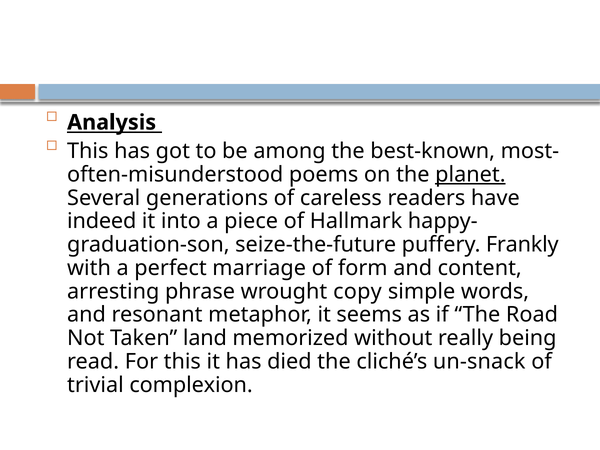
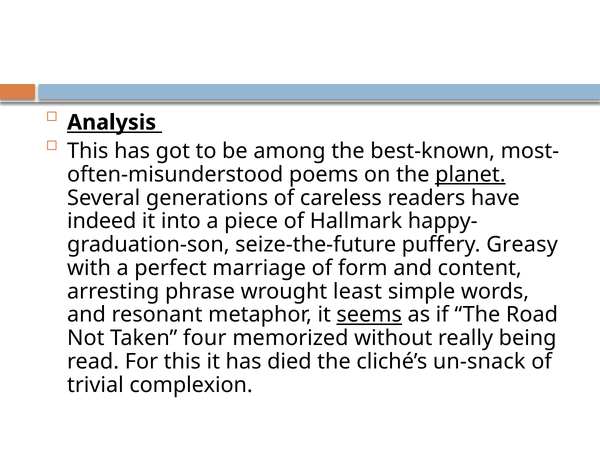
Frankly: Frankly -> Greasy (522, 245)
copy: copy -> least (358, 291)
seems underline: none -> present (369, 315)
land: land -> four (205, 338)
